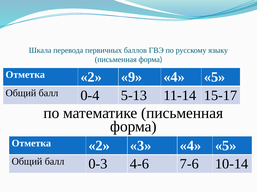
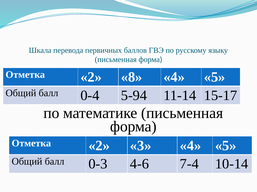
9: 9 -> 8 (132, 77)
5-13: 5-13 -> 5-94 (134, 96)
7-6: 7-6 -> 7-4 (189, 165)
